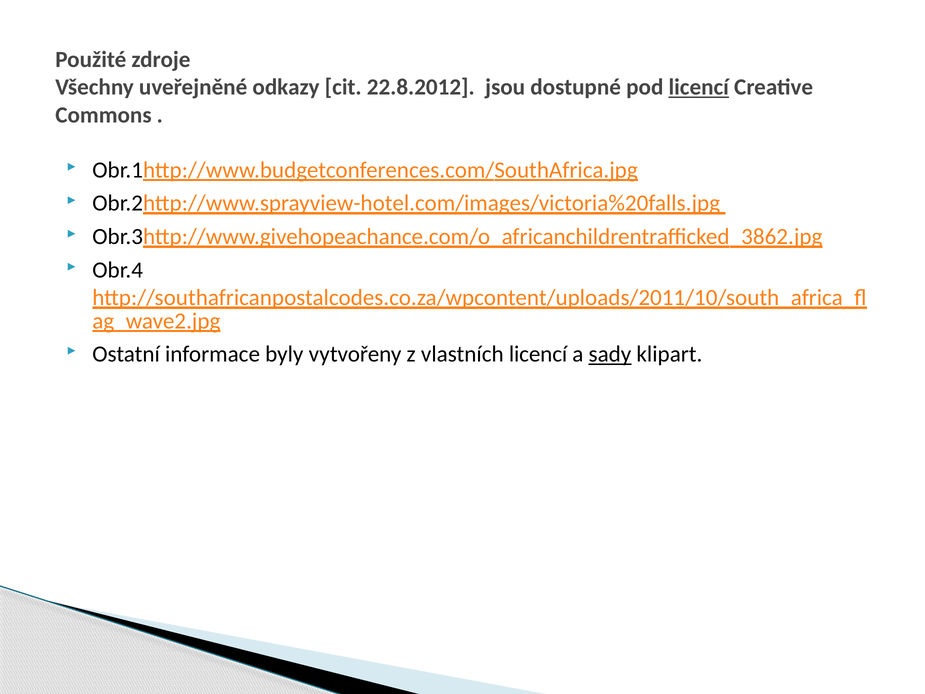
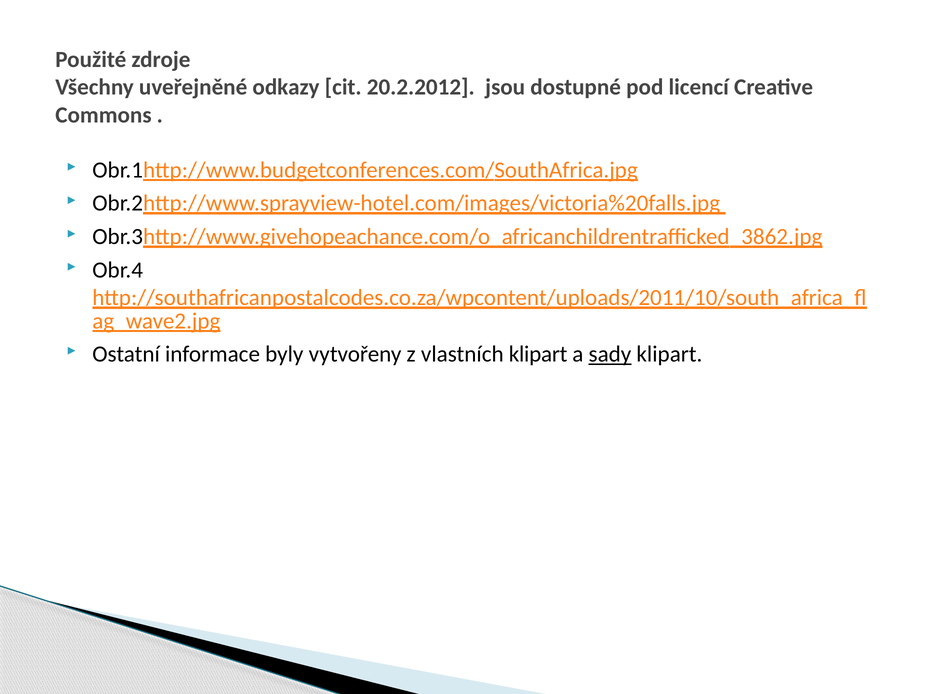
22.8.2012: 22.8.2012 -> 20.2.2012 (421, 87)
licencí underline: present -> none (699, 87)
vlastních licencí: licencí -> klipart (538, 354)
